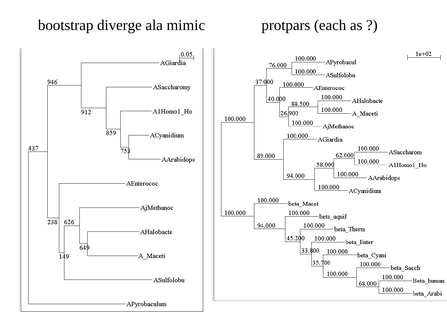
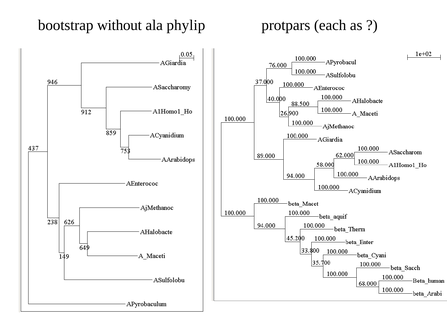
diverge: diverge -> without (119, 25)
mimic: mimic -> phylip (186, 25)
